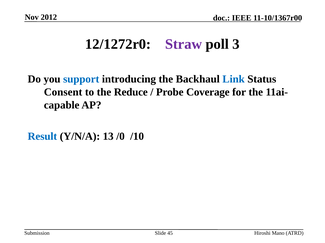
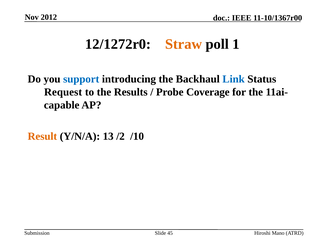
Straw colour: purple -> orange (183, 44)
3: 3 -> 1 (236, 44)
Consent: Consent -> Request (63, 92)
Reduce: Reduce -> Results (131, 92)
Result colour: blue -> orange (42, 137)
/0: /0 -> /2 (121, 137)
